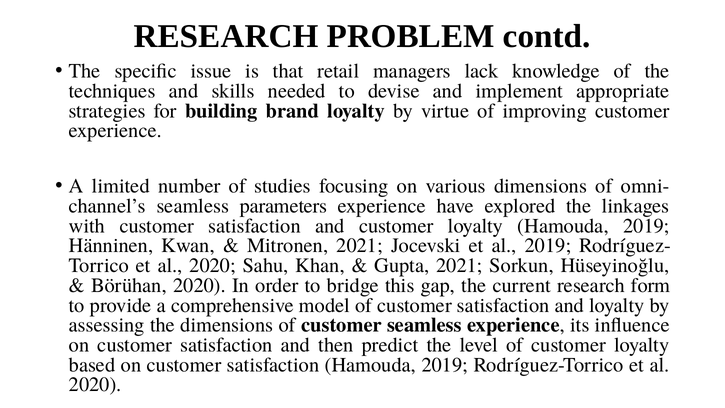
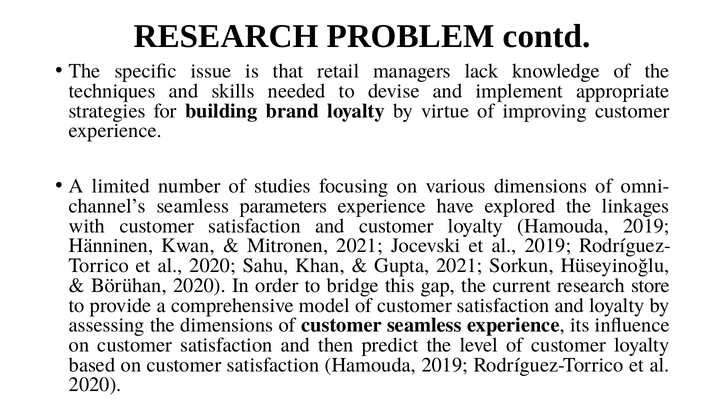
form: form -> store (650, 285)
